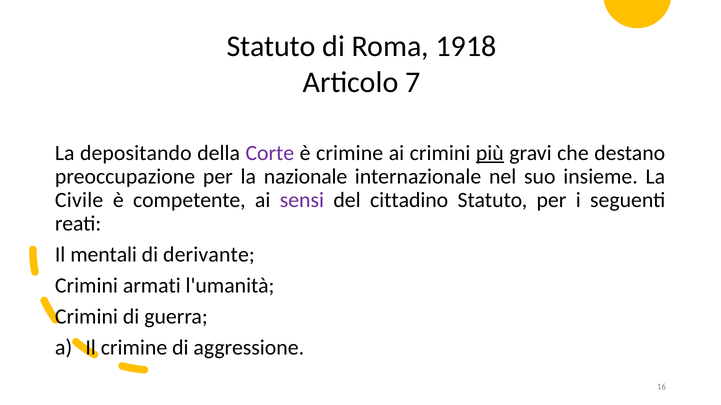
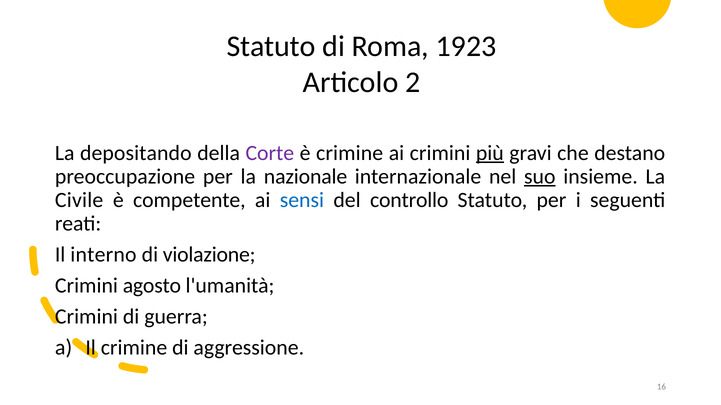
1918: 1918 -> 1923 (466, 46)
7: 7 -> 2 (413, 82)
suo underline: none -> present (540, 177)
sensi colour: purple -> blue (302, 200)
cittadino: cittadino -> controllo (409, 200)
mentali: mentali -> interno (103, 255)
derivante: derivante -> violazione (209, 255)
armati: armati -> agosto (152, 286)
